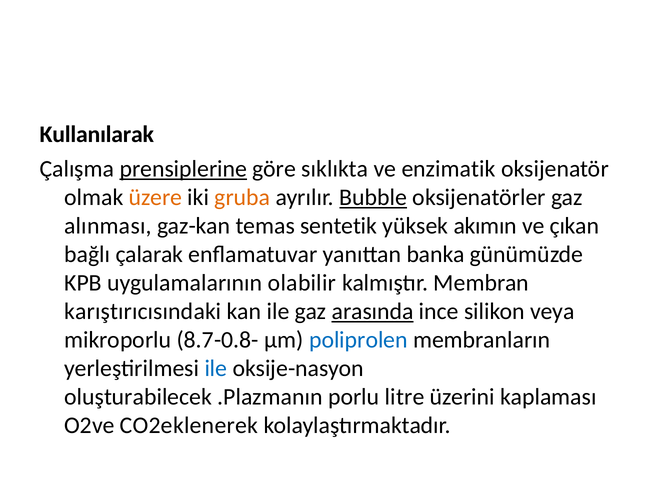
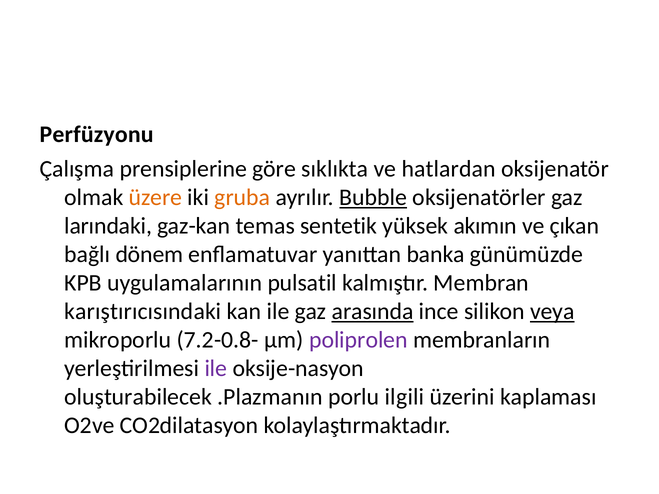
Kullanılarak: Kullanılarak -> Perfüzyonu (97, 135)
prensiplerine underline: present -> none (183, 169)
enzimatik: enzimatik -> hatlardan (449, 169)
alınması: alınması -> larındaki (108, 226)
çalarak: çalarak -> dönem (149, 255)
olabilir: olabilir -> pulsatil (302, 283)
veya underline: none -> present (552, 312)
8.7-0.8-: 8.7-0.8- -> 7.2-0.8- (218, 340)
poliprolen colour: blue -> purple (358, 340)
ile colour: blue -> purple (216, 369)
litre: litre -> ilgili (405, 397)
CO2eklenerek: CO2eklenerek -> CO2dilatasyon (189, 426)
